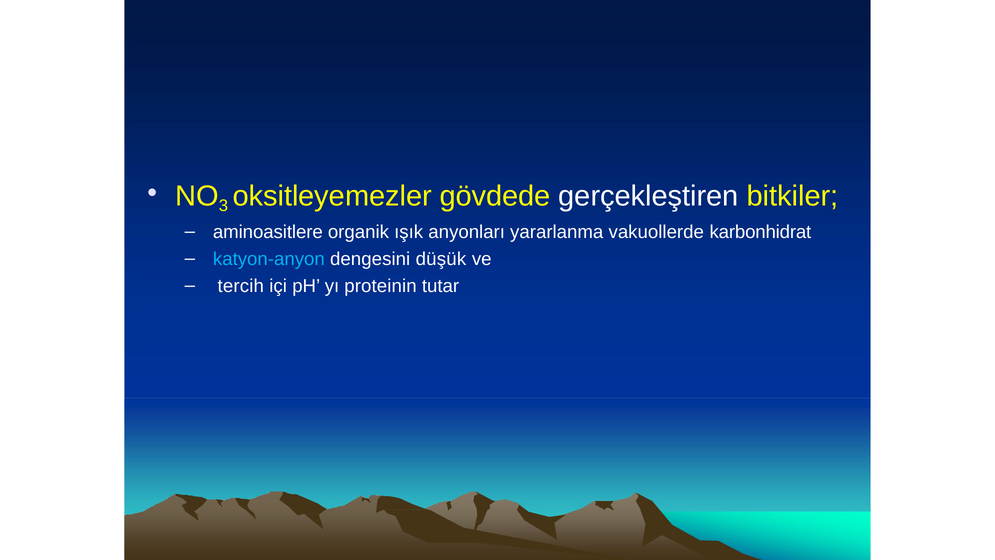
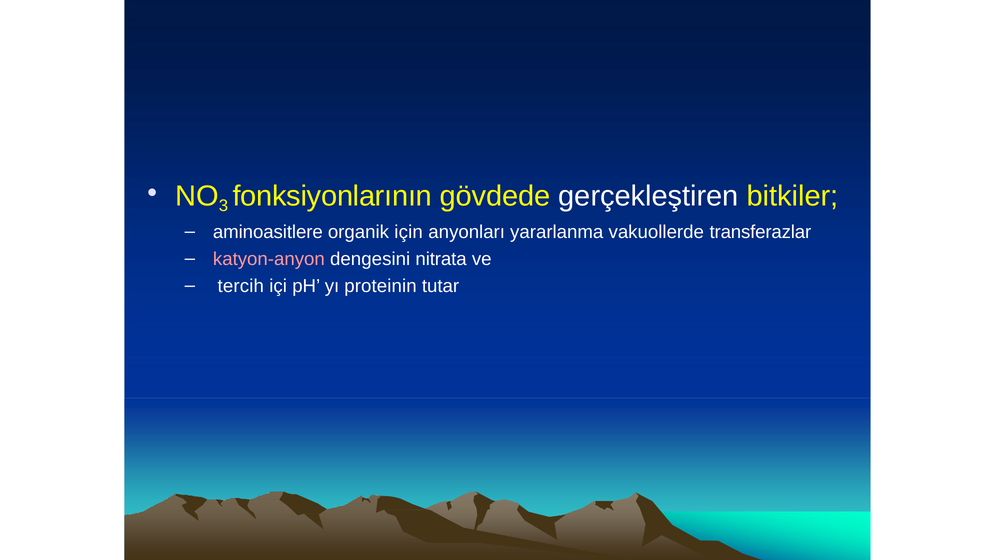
oksitleyemezler: oksitleyemezler -> fonksiyonlarının (332, 196)
ışık: ışık -> için (409, 232)
karbonhidrat: karbonhidrat -> transferazlar (760, 232)
katyon-anyon colour: light blue -> pink (269, 259)
düşük: düşük -> nitrata (441, 259)
